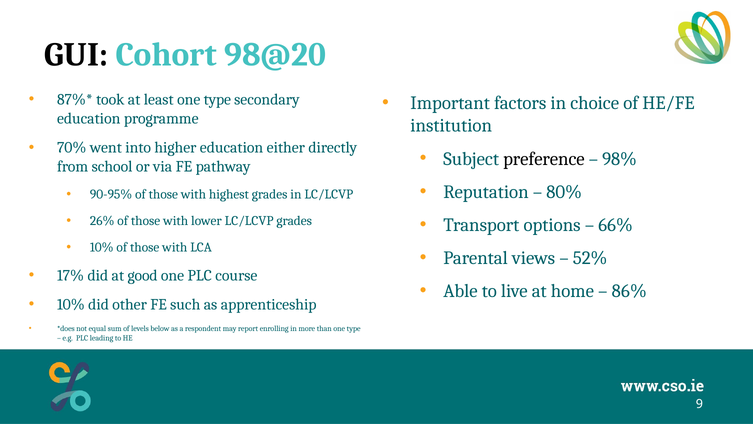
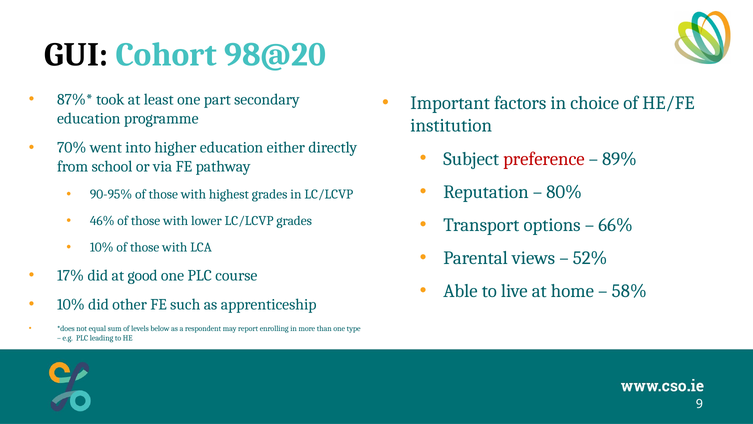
least one type: type -> part (217, 100)
preference colour: black -> red (544, 159)
98%: 98% -> 89% (620, 159)
26%: 26% -> 46% (102, 221)
86%: 86% -> 58% (629, 291)
